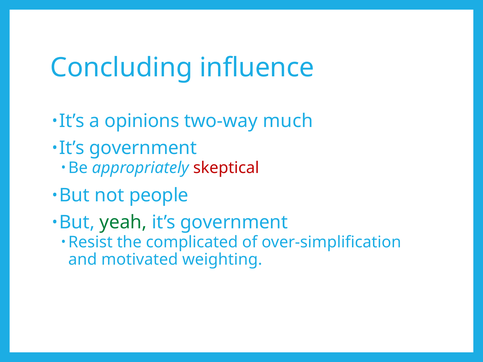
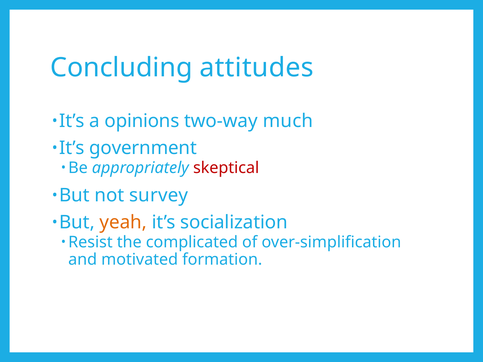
influence: influence -> attitudes (257, 68)
people: people -> survey (159, 196)
yeah colour: green -> orange (123, 223)
government: government -> socialization (234, 223)
weighting: weighting -> formation (222, 260)
